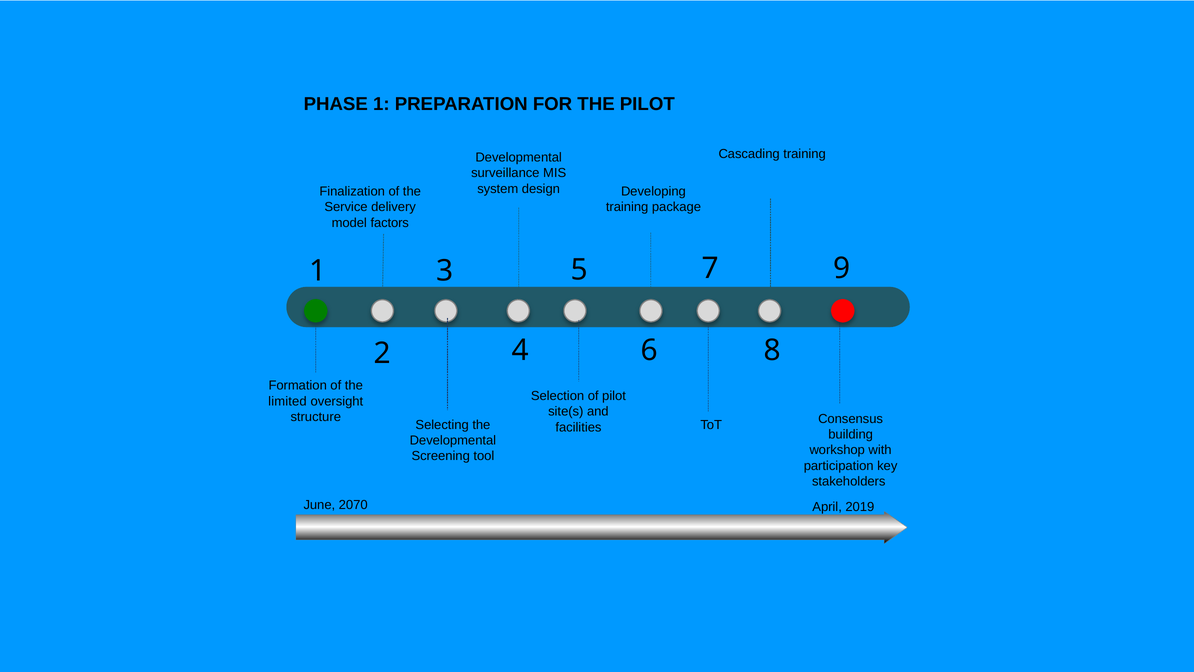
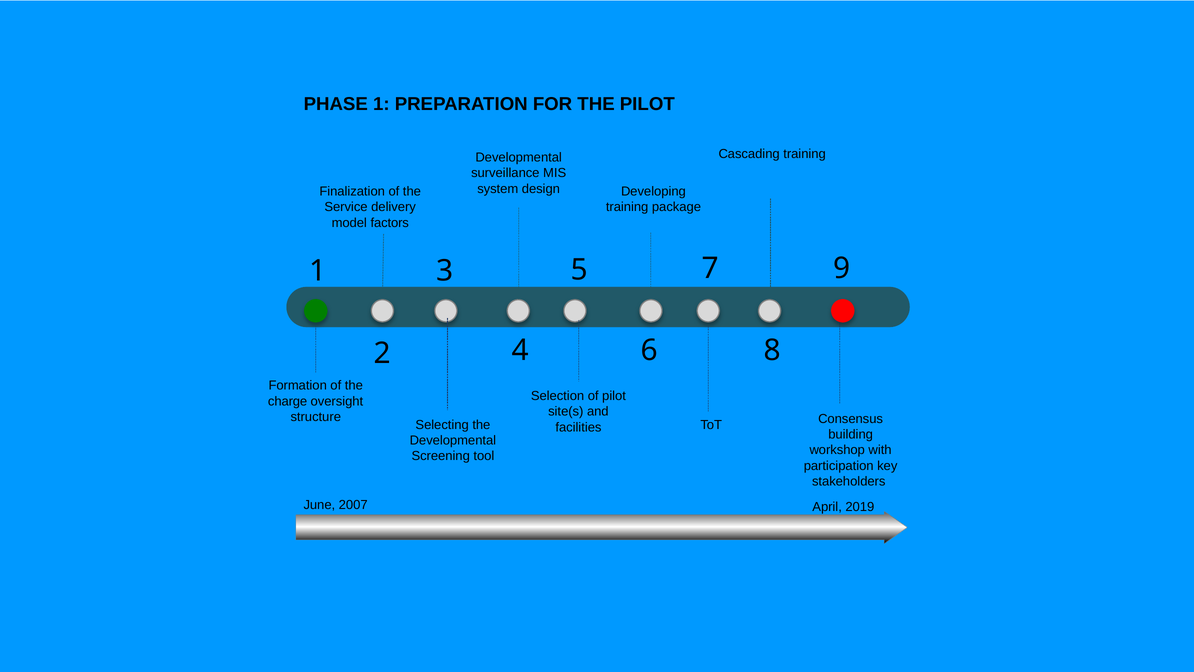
limited: limited -> charge (288, 401)
2070: 2070 -> 2007 (353, 505)
